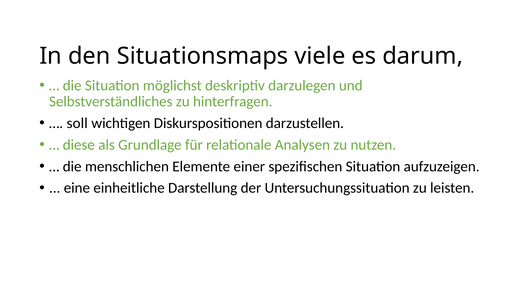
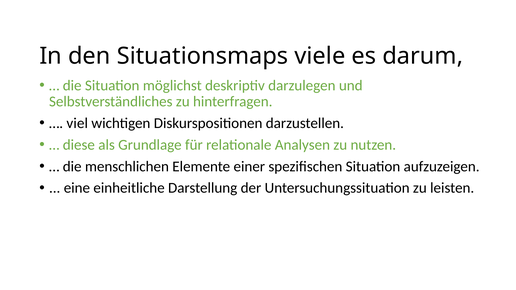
soll: soll -> viel (77, 123)
